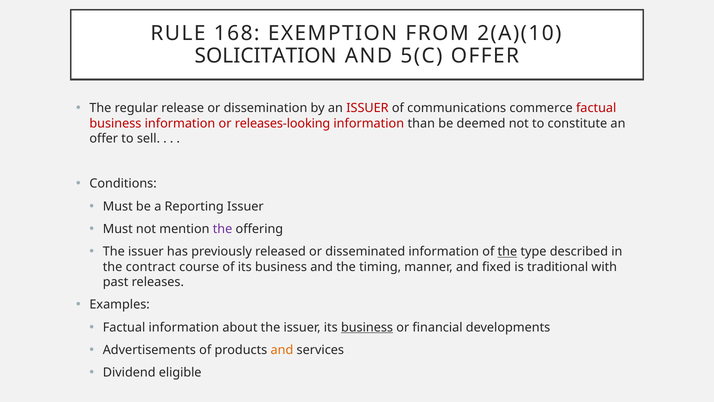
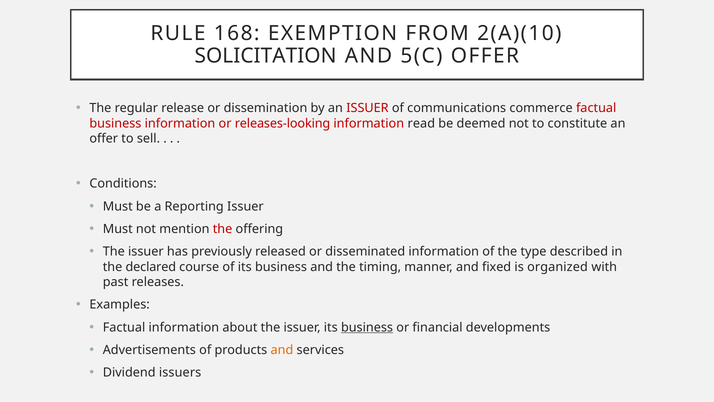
than: than -> read (421, 123)
the colour: purple -> red (223, 229)
the underline: present -> none (507, 251)
contract: contract -> declared (151, 267)
traditional: traditional -> organized (558, 267)
eligible: eligible -> issuers (180, 372)
